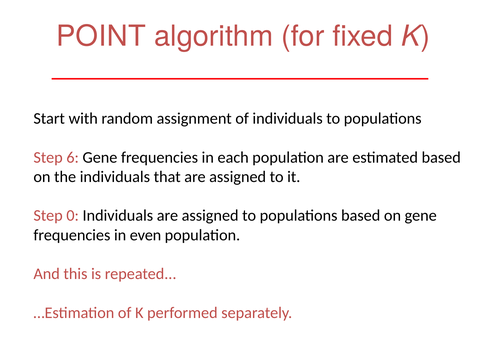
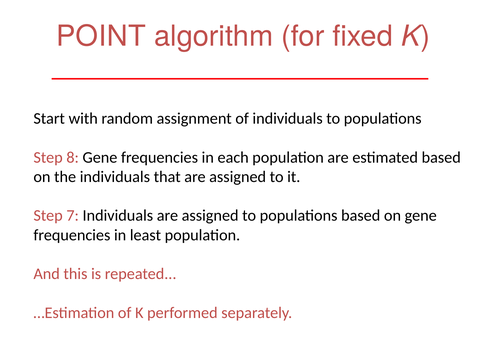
6: 6 -> 8 (73, 158)
0: 0 -> 7 (73, 216)
even: even -> least (145, 235)
